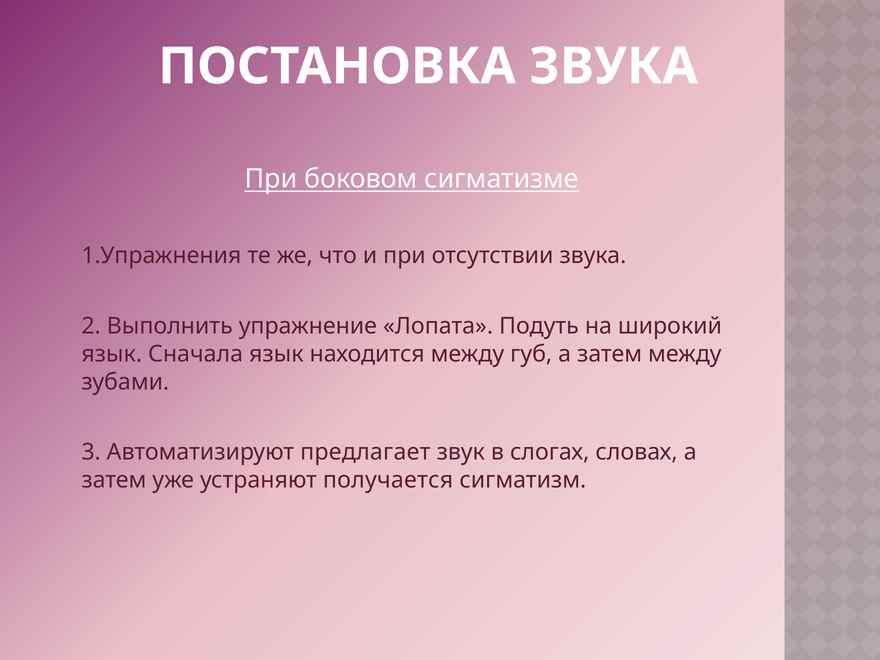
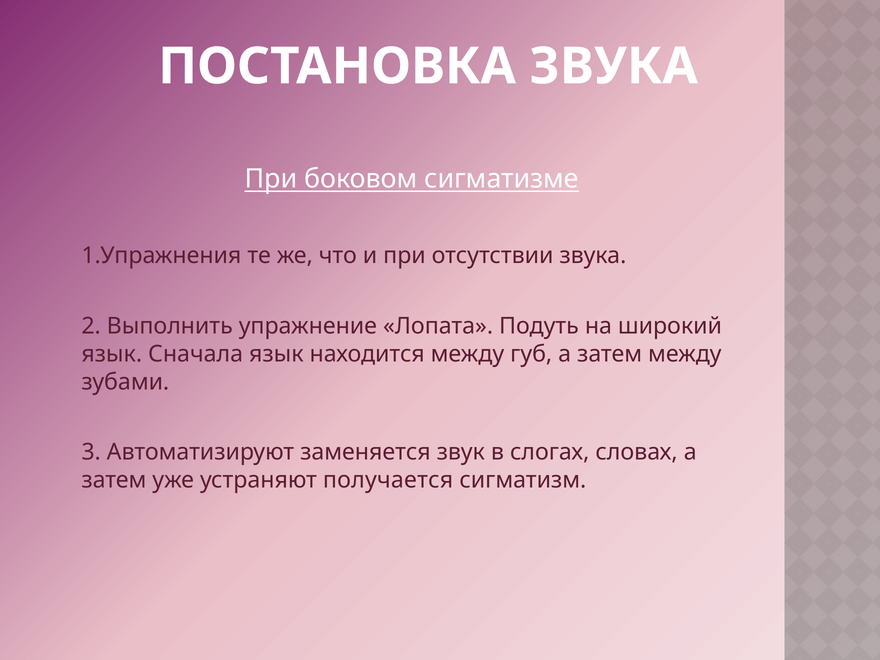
предлагает: предлагает -> заменяется (365, 452)
